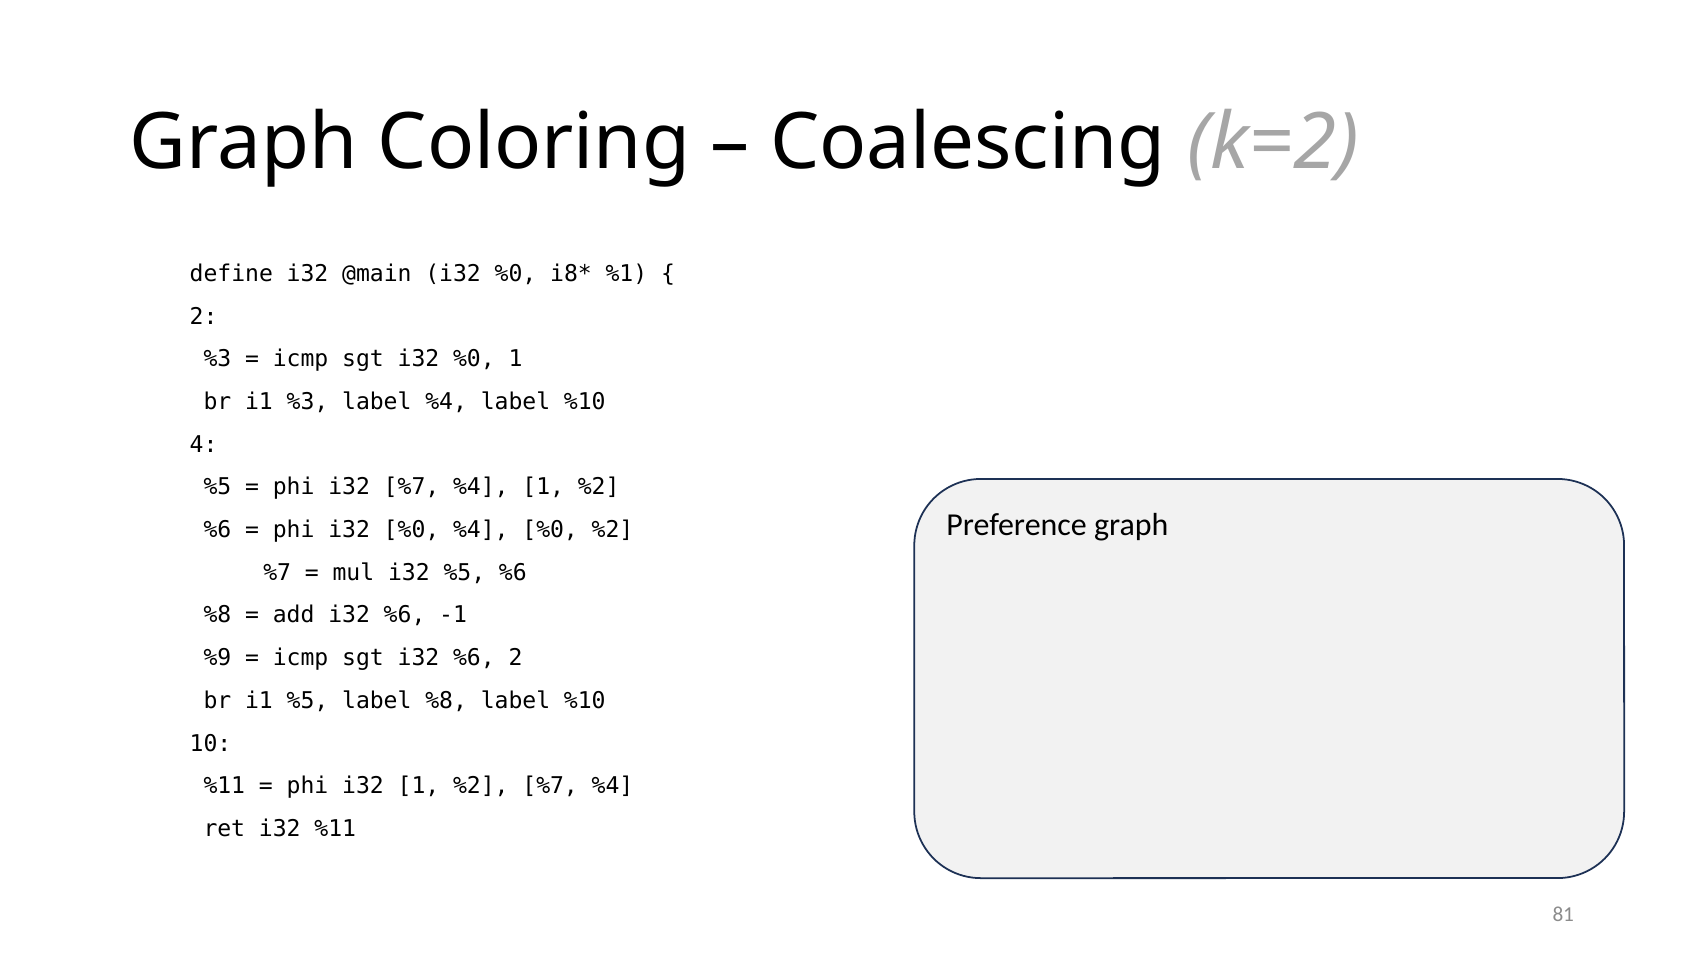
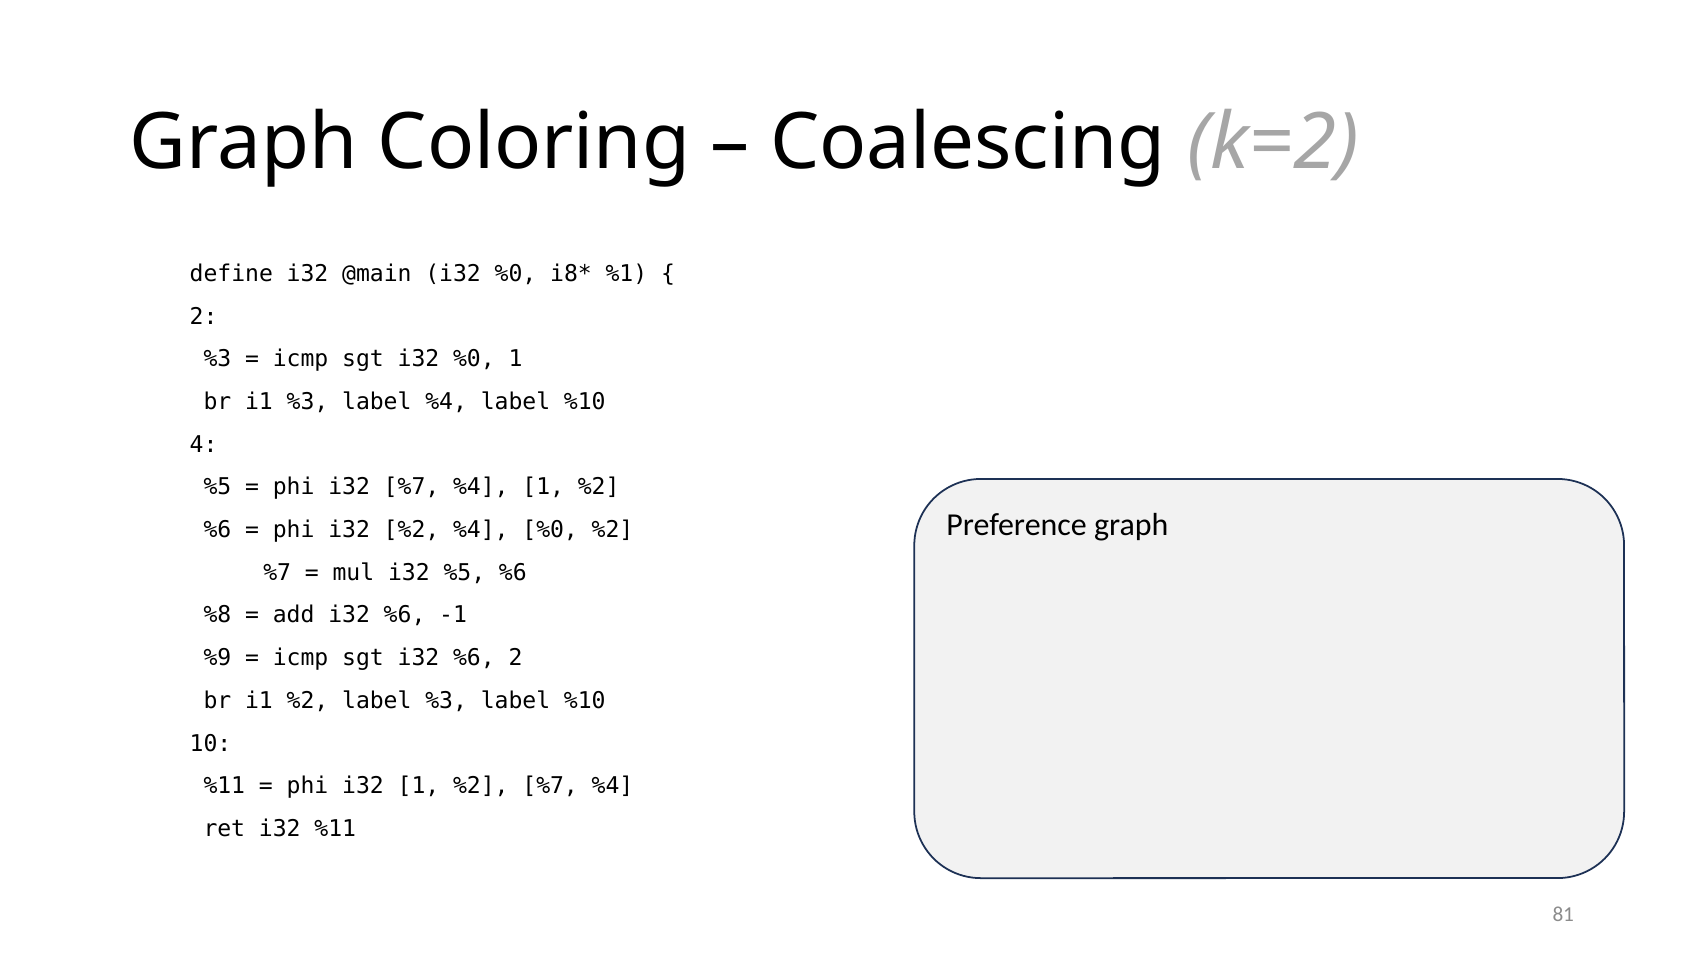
phi i32 %0: %0 -> %2 (412, 530)
i1 %5: %5 -> %2 (308, 701)
label %8: %8 -> %3 (446, 701)
